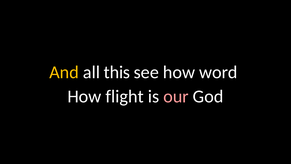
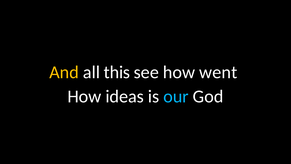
word: word -> went (218, 72)
flight: flight -> ideas (125, 96)
our colour: pink -> light blue (176, 96)
